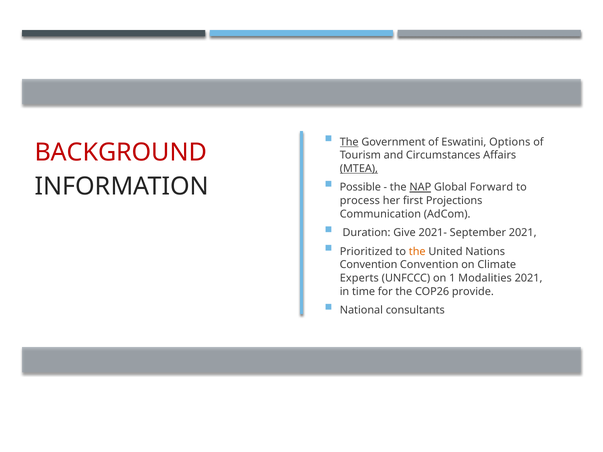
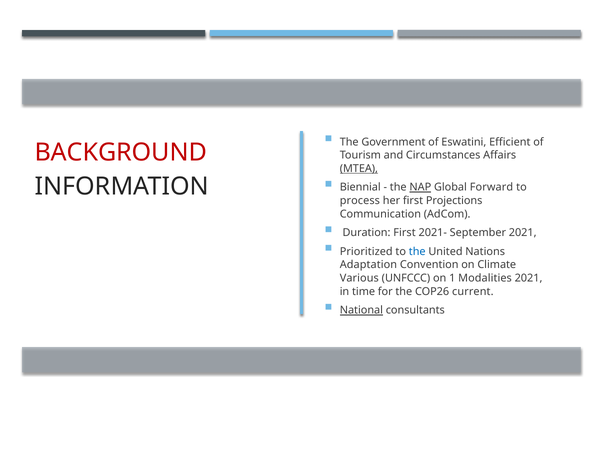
The underline: present -> none (349, 142)
Options: Options -> Efficient (510, 142)
Possible: Possible -> Biennial (360, 187)
Duration Give: Give -> First (404, 233)
the colour: orange -> blue (417, 252)
Convention: Convention -> Adaptation (368, 265)
Experts: Experts -> Various (359, 278)
provide: provide -> current (473, 292)
National underline: none -> present (361, 310)
